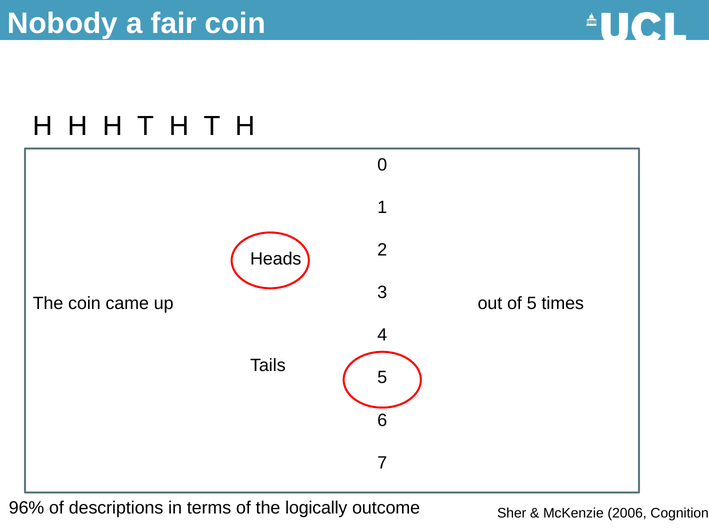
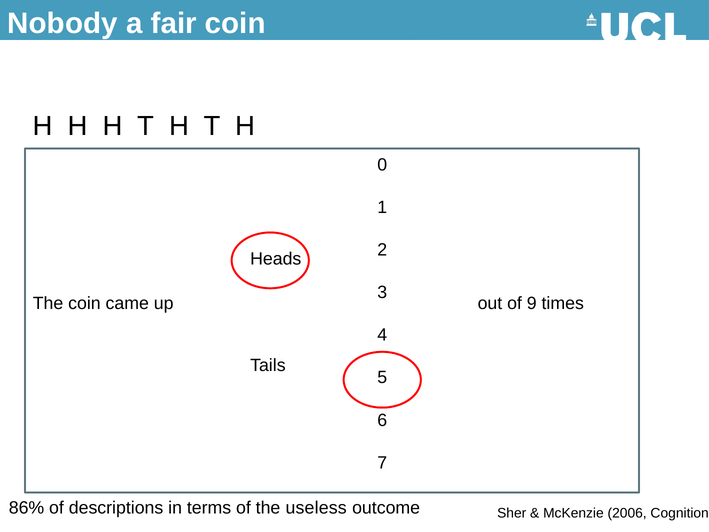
of 5: 5 -> 9 (532, 303)
96%: 96% -> 86% (27, 508)
logically: logically -> useless (316, 508)
